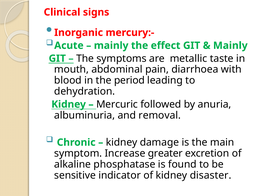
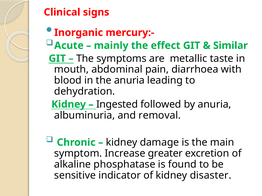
Mainly: Mainly -> Similar (230, 46)
the period: period -> anuria (129, 81)
Mercuric: Mercuric -> Ingested (117, 105)
